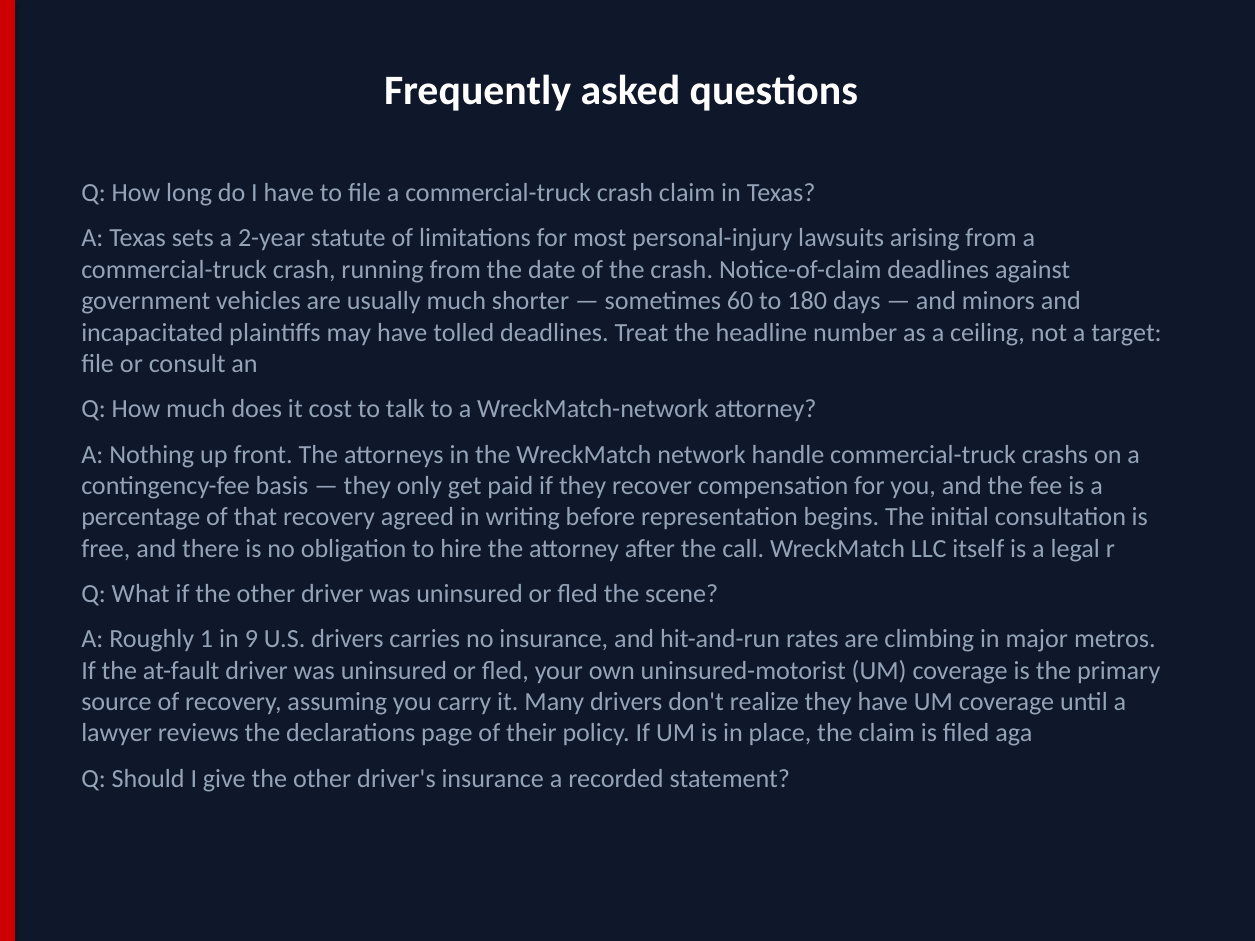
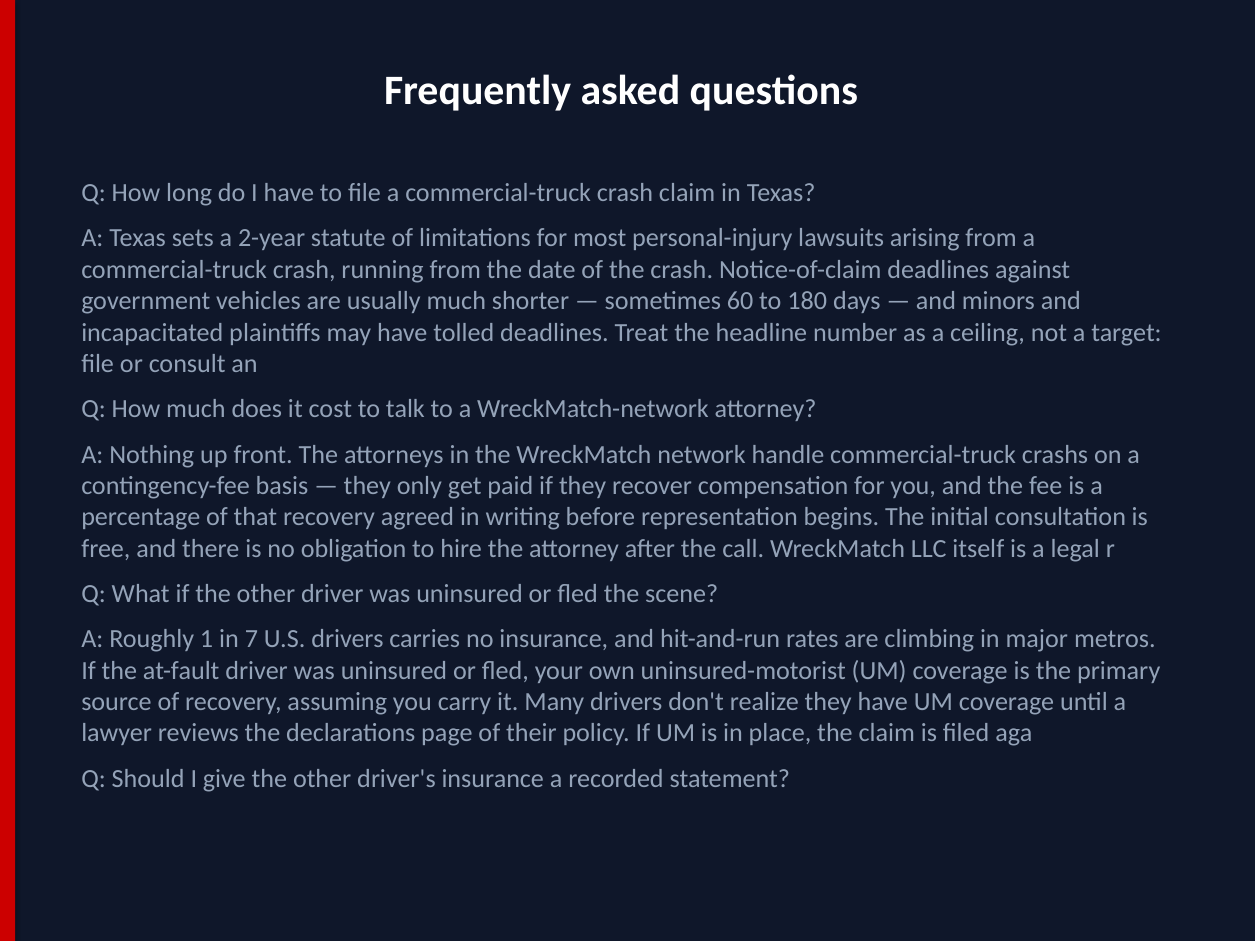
9: 9 -> 7 (251, 639)
